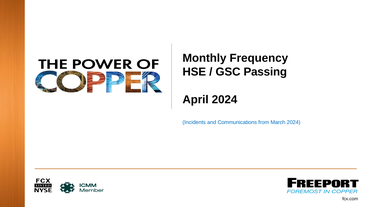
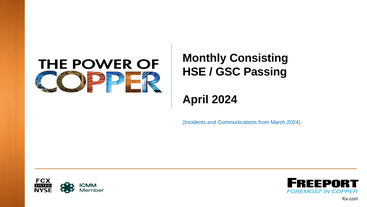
Frequency: Frequency -> Consisting (259, 58)
